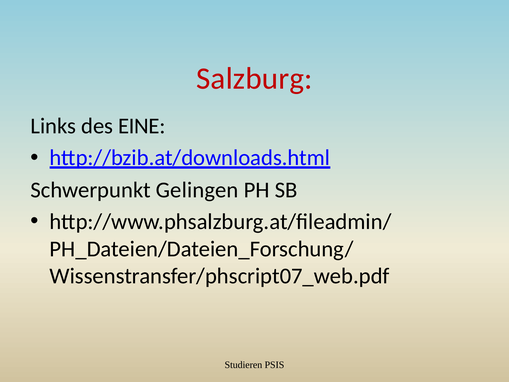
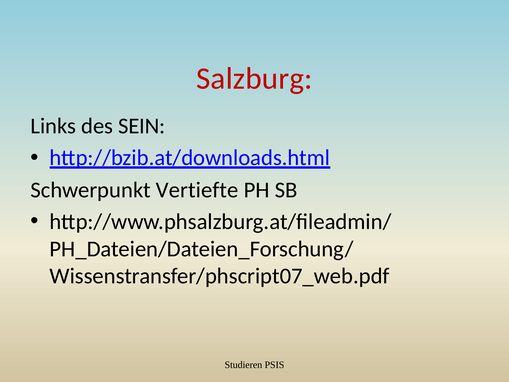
EINE: EINE -> SEIN (142, 126)
Gelingen: Gelingen -> Vertiefte (197, 190)
